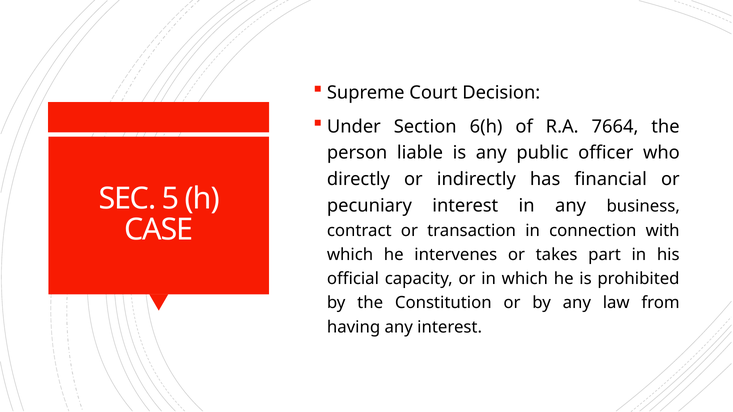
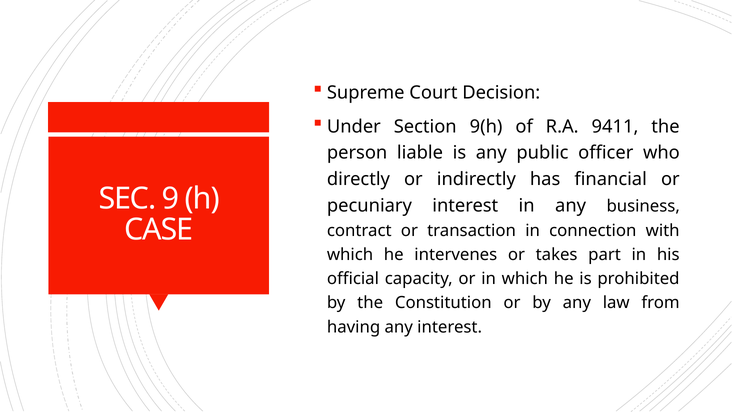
6(h: 6(h -> 9(h (486, 127)
7664: 7664 -> 9411 (615, 127)
5: 5 -> 9 (171, 199)
